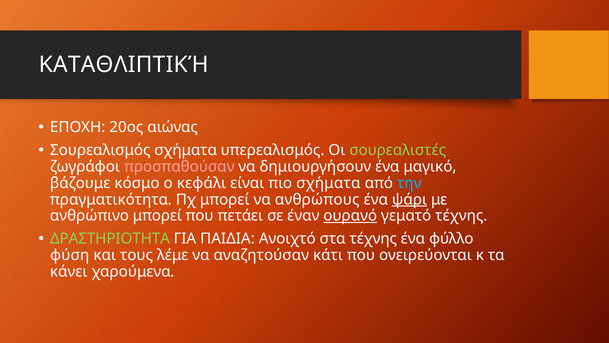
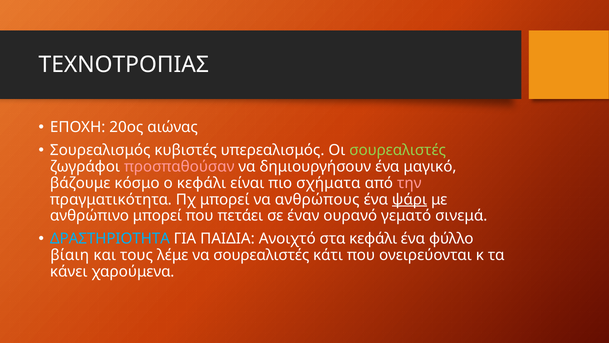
ΚΑΤΑΘΛΙΠΤΙΚΉ: ΚΑΤΑΘΛΙΠΤΙΚΉ -> ΤΕΧΝΟΤΡΟΠΙΑΣ (124, 64)
Σουρεαλισμός σχήματα: σχήματα -> κυβιστές (186, 150)
την colour: light blue -> pink (409, 183)
ουρανό underline: present -> none (350, 216)
γεματό τέχνης: τέχνης -> σινεμά (461, 216)
ΔΡΑΣΤΗΡΙΟΤΗΤΑ colour: light green -> light blue (110, 238)
στα τέχνης: τέχνης -> κεφάλι (373, 238)
φύση: φύση -> βίαιη (70, 255)
να αναζητούσαν: αναζητούσαν -> σουρεαλιστές (261, 255)
